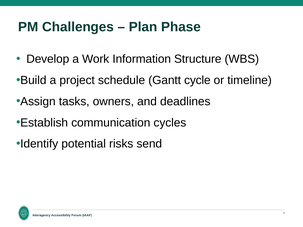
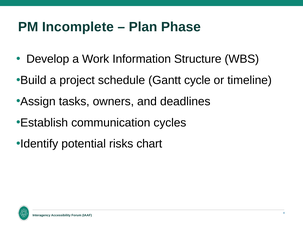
Challenges: Challenges -> Incomplete (78, 27)
send: send -> chart (149, 144)
